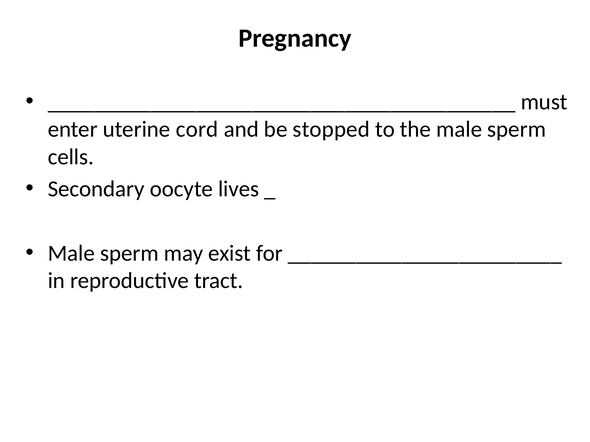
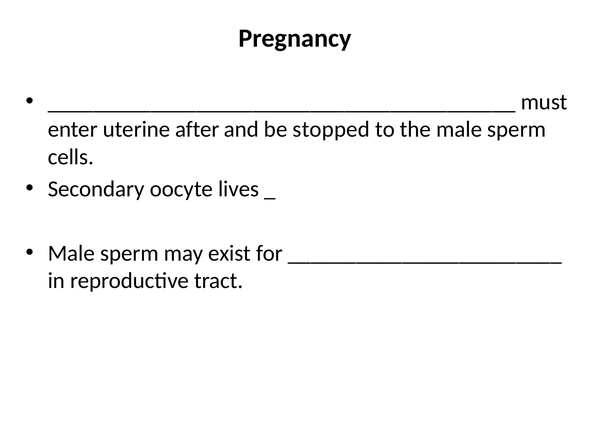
cord: cord -> after (197, 129)
